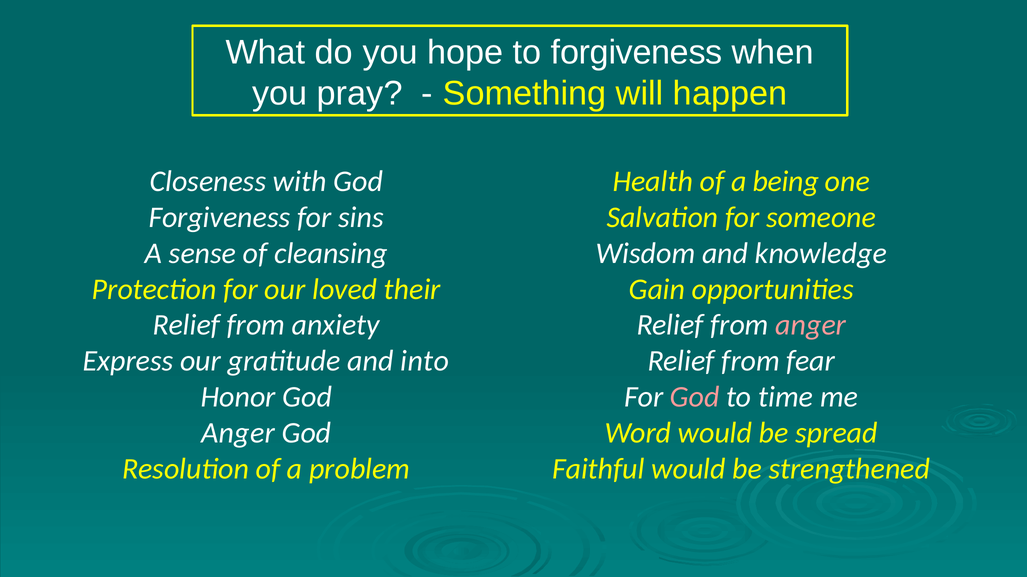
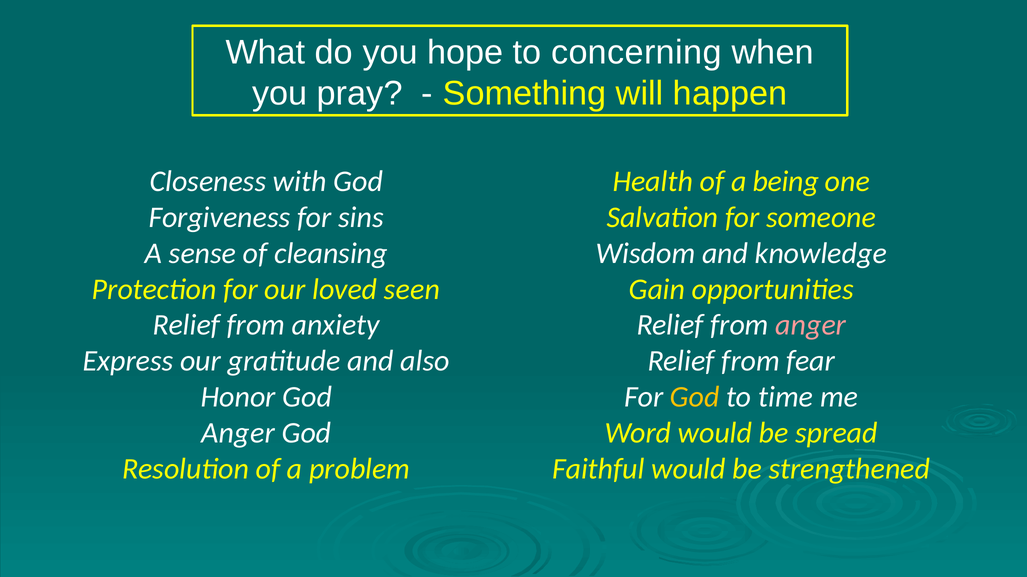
to forgiveness: forgiveness -> concerning (636, 52)
their: their -> seen (412, 290)
into: into -> also (425, 361)
God colour: pink -> yellow (695, 397)
